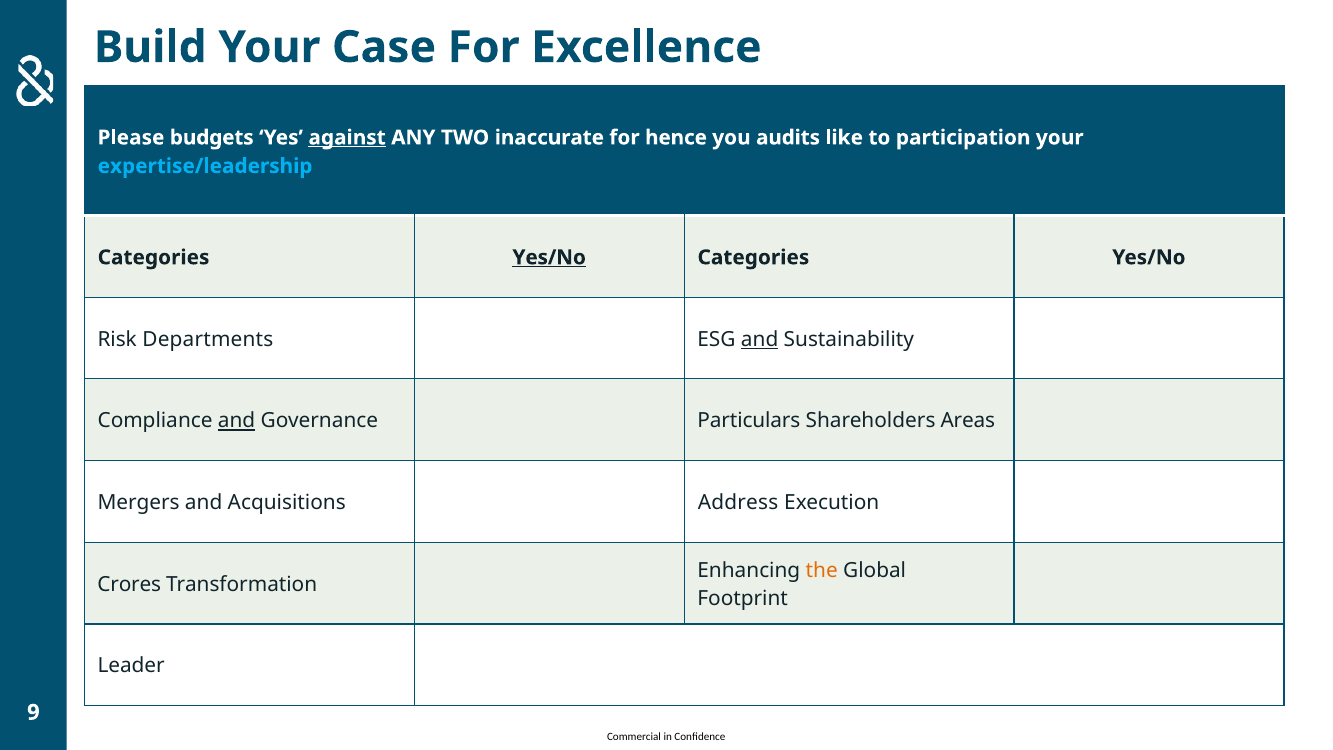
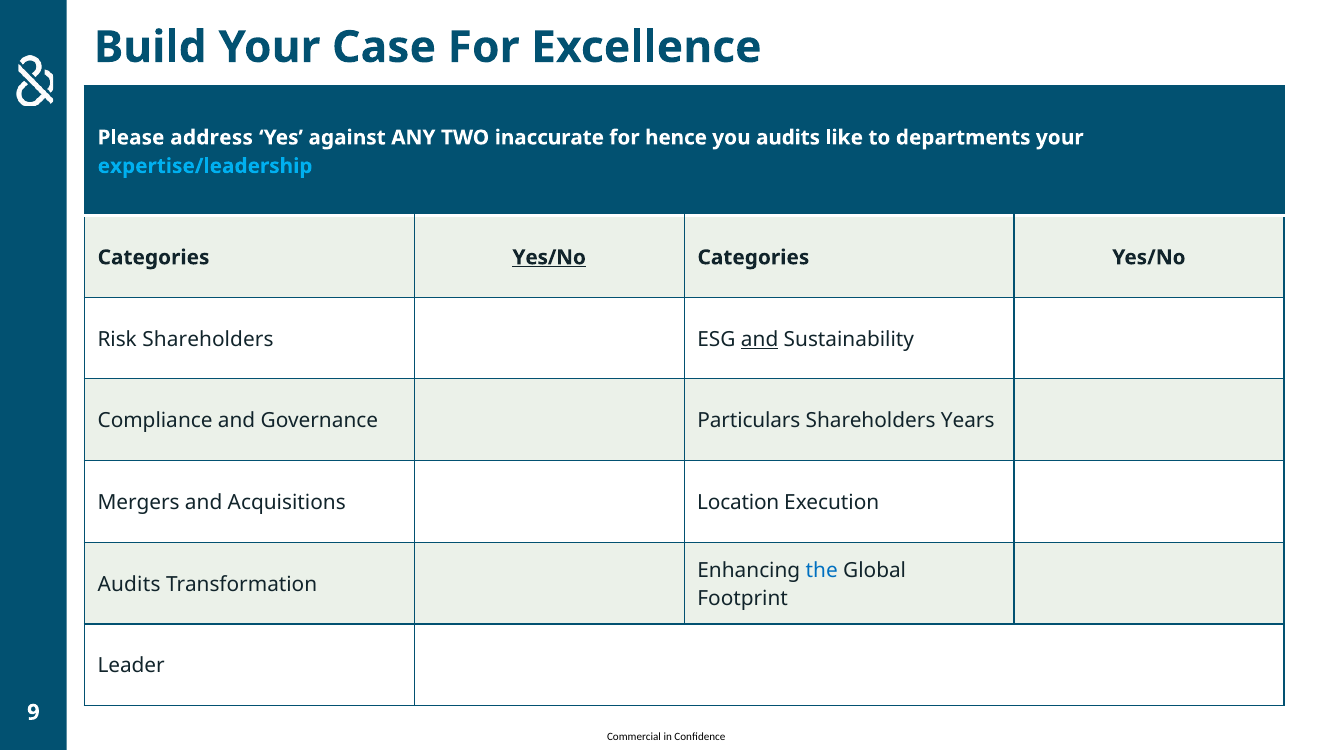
budgets: budgets -> address (212, 138)
against underline: present -> none (347, 138)
participation: participation -> departments (963, 138)
Risk Departments: Departments -> Shareholders (208, 339)
and underline: present -> none (237, 421)
Areas: Areas -> Years (968, 421)
Address: Address -> Location (738, 503)
the colour: orange -> blue (822, 570)
Crores: Crores -> Audits (129, 584)
